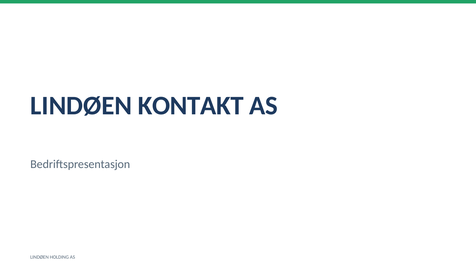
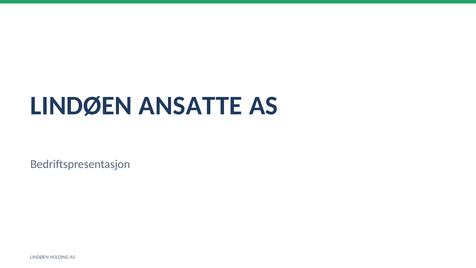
KONTAKT: KONTAKT -> ANSATTE (190, 106)
